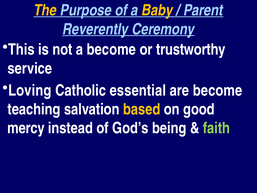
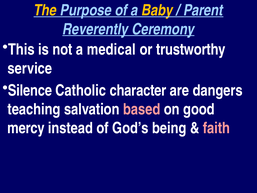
a become: become -> medical (111, 50)
Loving: Loving -> Silence (30, 90)
essential: essential -> character (138, 90)
are become: become -> dangers (218, 90)
based colour: yellow -> pink (142, 109)
faith colour: light green -> pink (216, 128)
